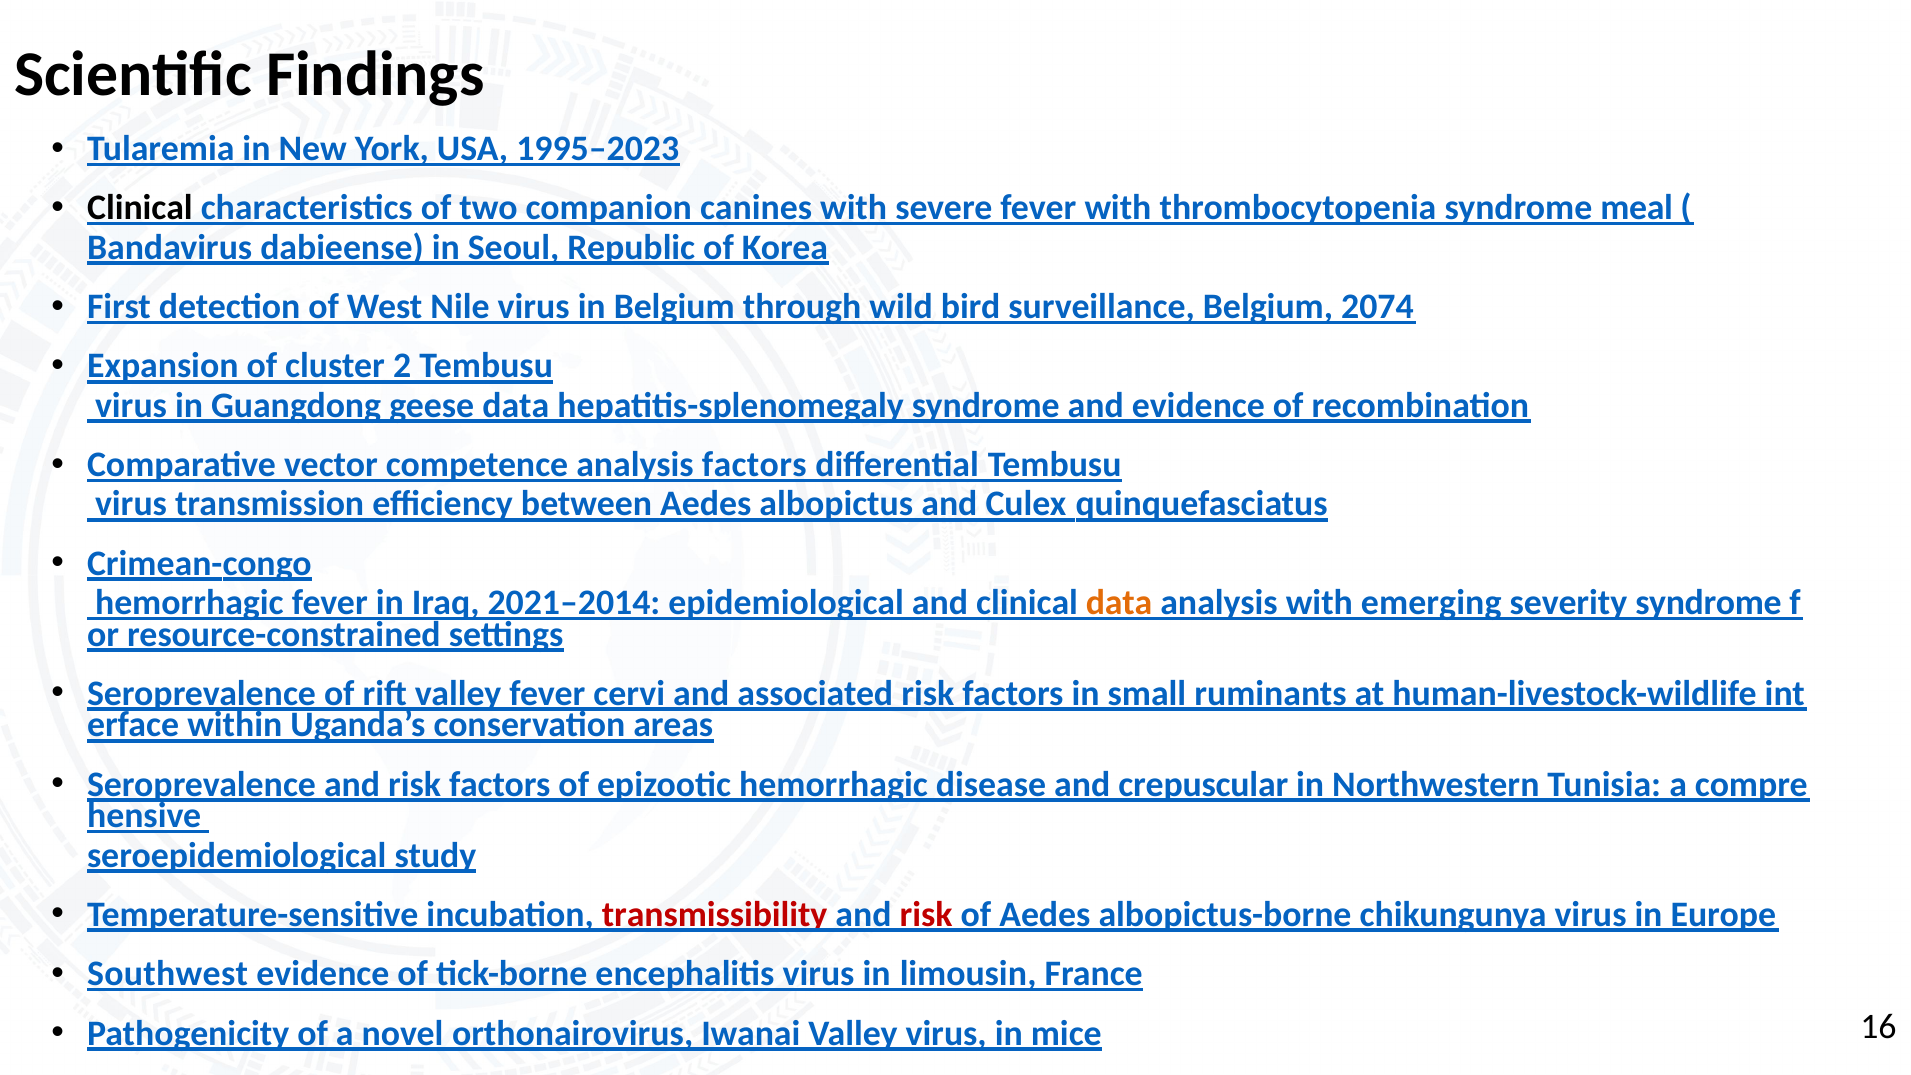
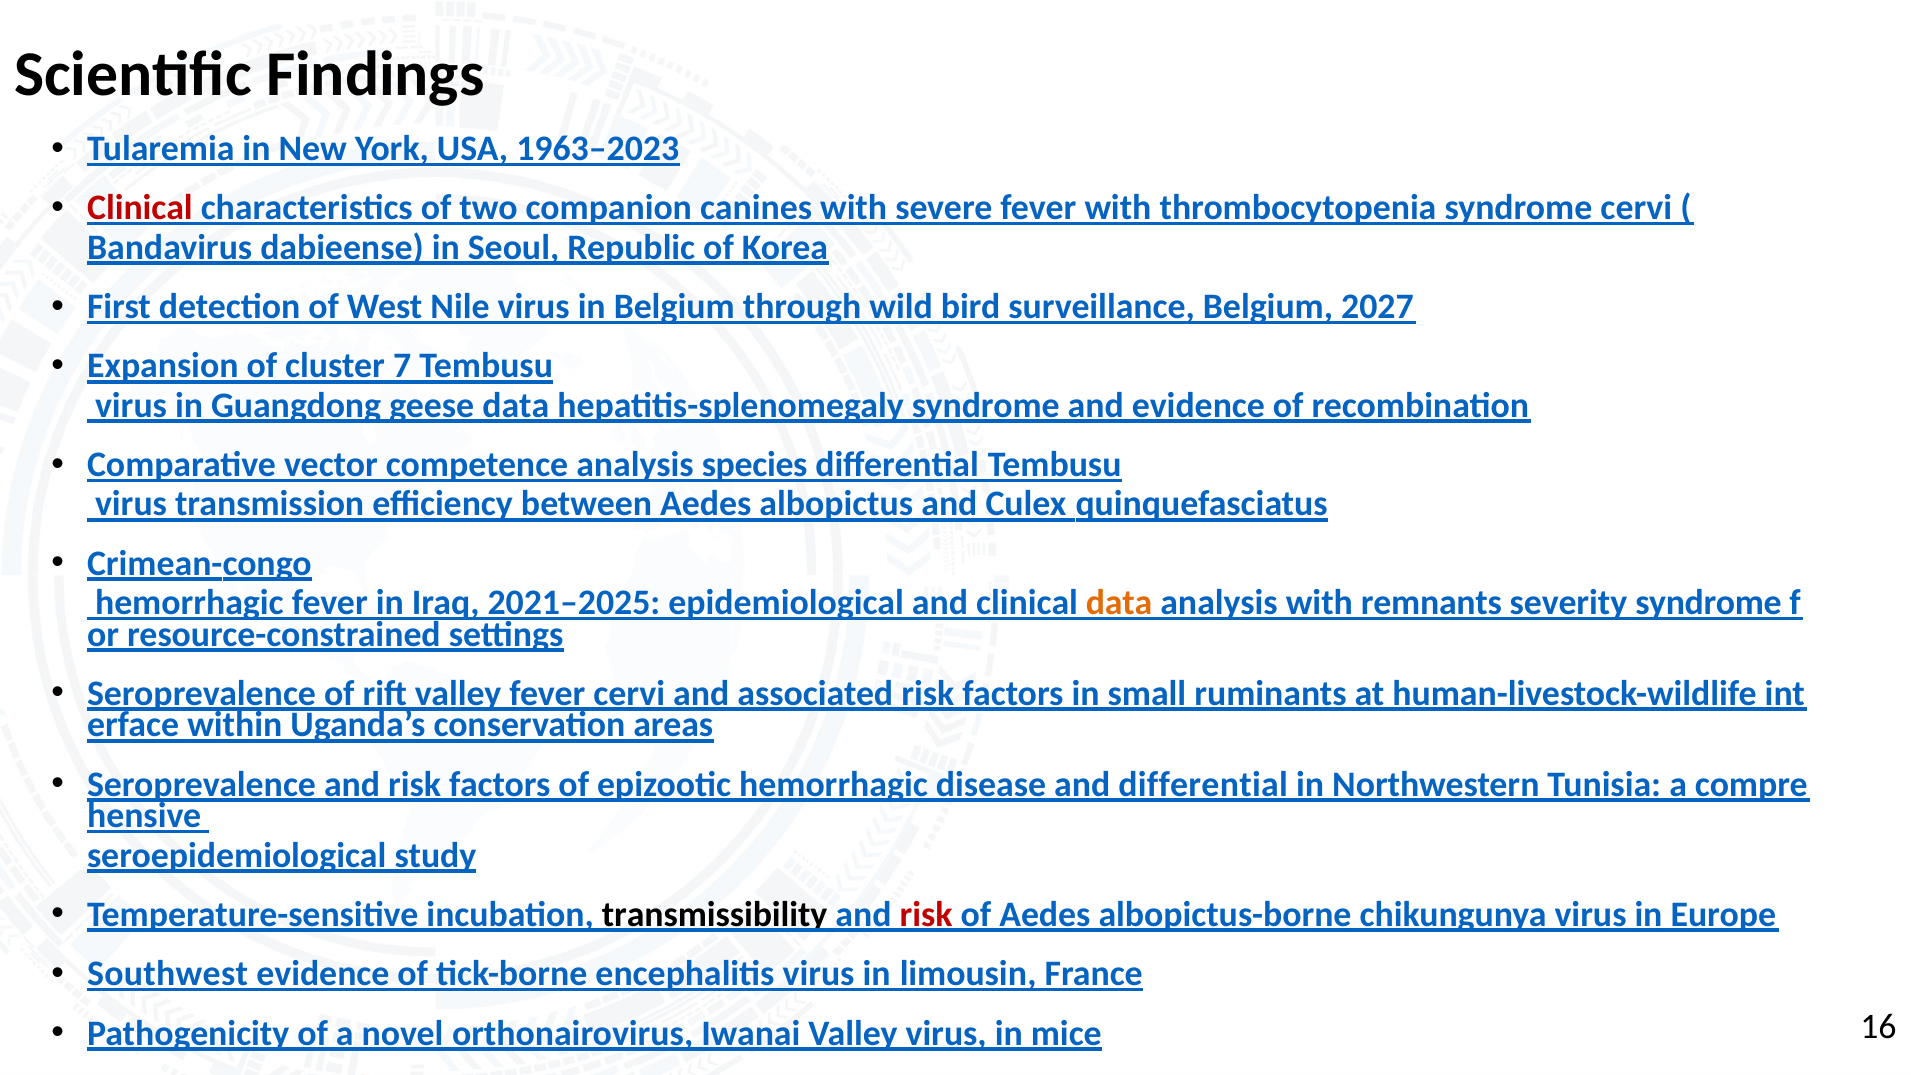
1995–2023: 1995–2023 -> 1963–2023 (598, 149)
Clinical colour: black -> red (140, 208)
syndrome meal: meal -> cervi (1636, 208)
2074: 2074 -> 2027 (1377, 307)
2: 2 -> 7 (402, 366)
analysis factors: factors -> species (755, 465)
2021–2014: 2021–2014 -> 2021–2025 (574, 603)
emerging: emerging -> remnants (1431, 603)
and crepuscular: crepuscular -> differential (1203, 784)
transmissibility colour: red -> black (715, 915)
